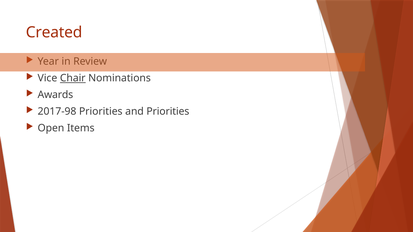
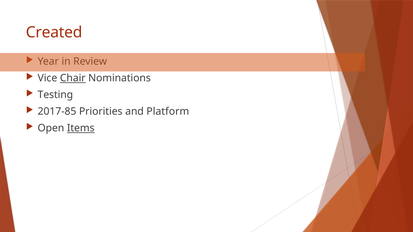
Awards: Awards -> Testing (55, 95)
2017-98: 2017-98 -> 2017-85 (57, 112)
and Priorities: Priorities -> Platform (168, 112)
Items underline: none -> present (81, 128)
